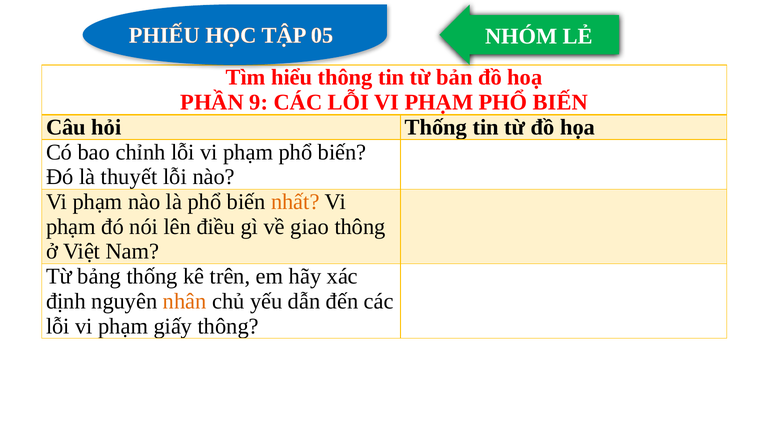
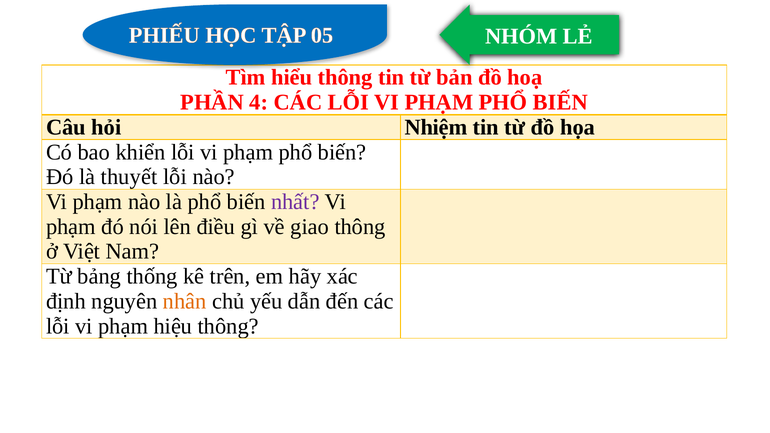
9: 9 -> 4 (259, 102)
hỏi Thống: Thống -> Nhiệm (436, 127)
chỉnh: chỉnh -> khiển (141, 152)
nhất colour: orange -> purple (295, 202)
giấy: giấy -> hiệu (173, 326)
